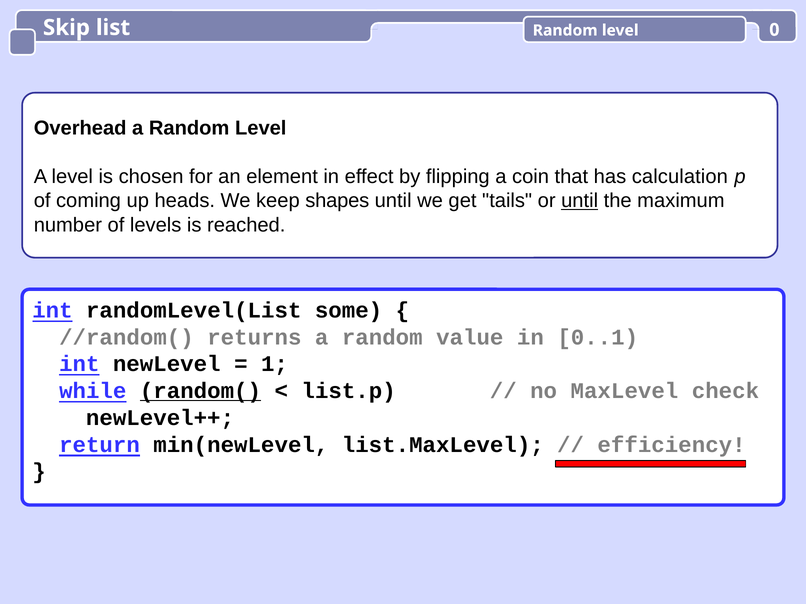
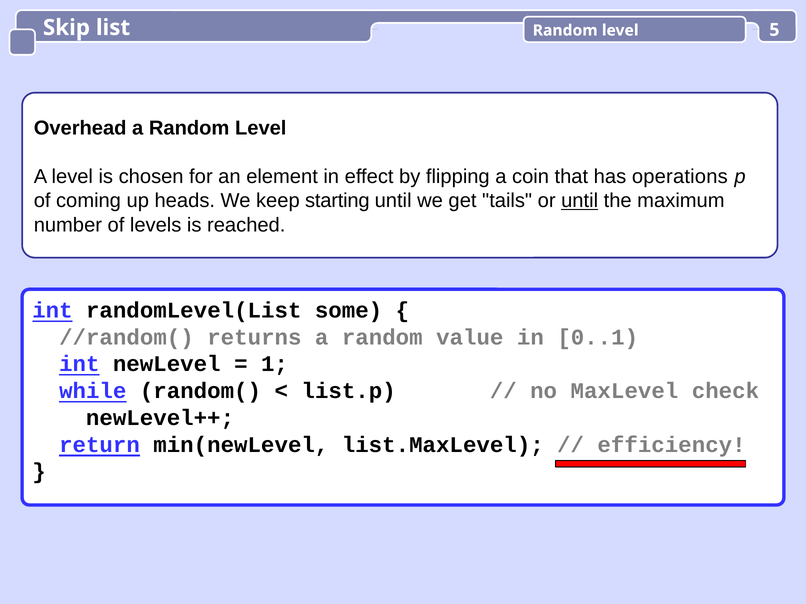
0: 0 -> 5 (774, 30)
calculation: calculation -> operations (680, 177)
shapes: shapes -> starting (337, 201)
random( underline: present -> none (200, 391)
